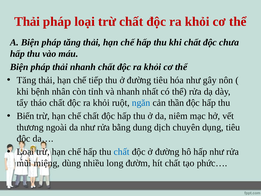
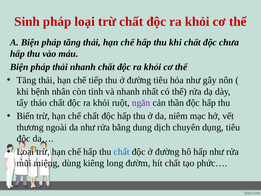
Thải: Thải -> Sinh (27, 22)
ngăn colour: blue -> purple (141, 103)
nhiều: nhiều -> kiêng (94, 163)
